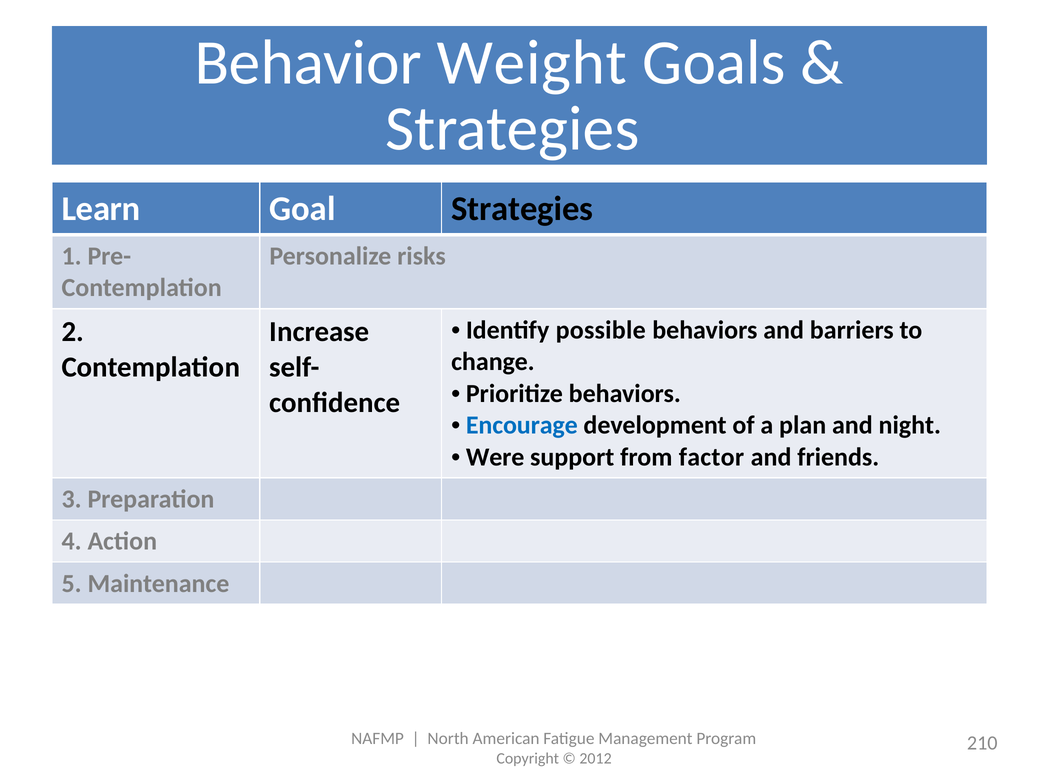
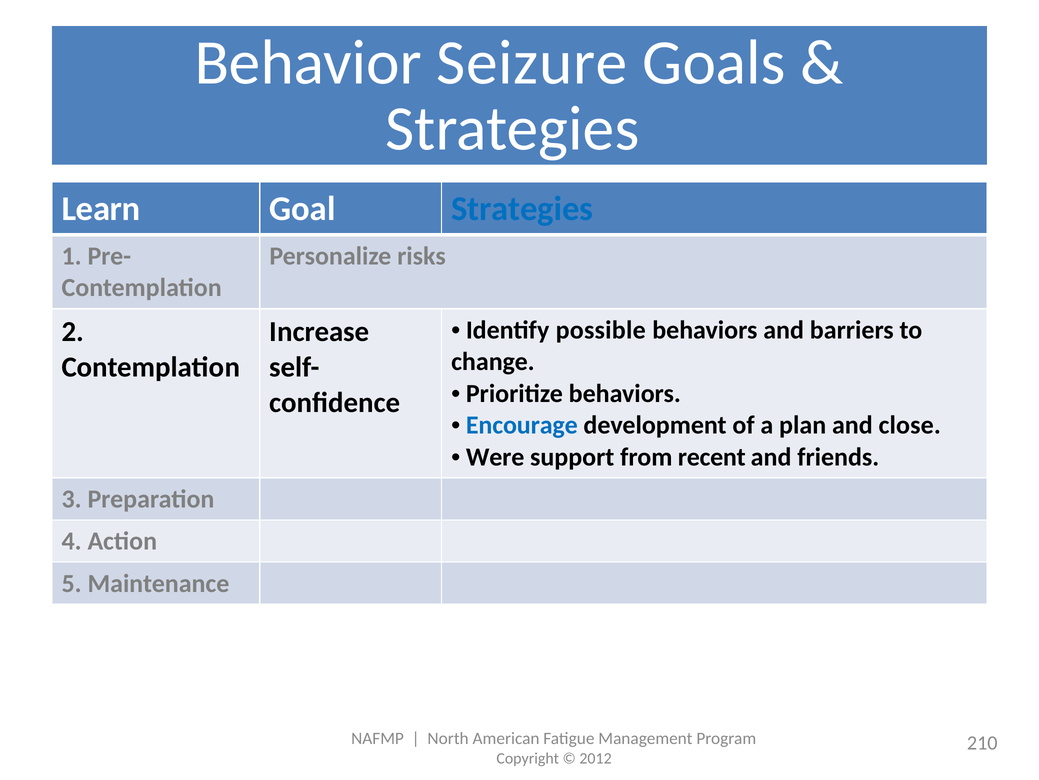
Weight: Weight -> Seizure (532, 62)
Strategies colour: black -> blue (522, 208)
night: night -> close (910, 425)
factor: factor -> recent (712, 457)
